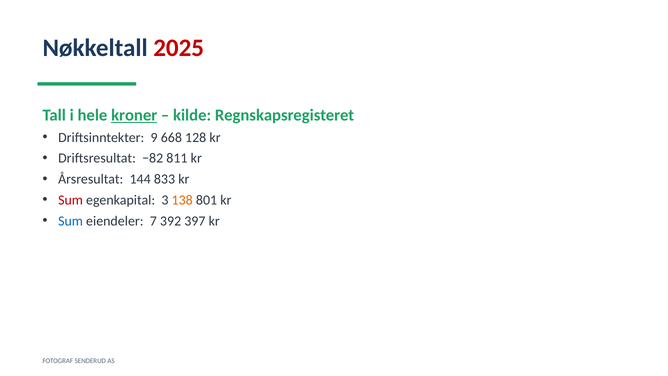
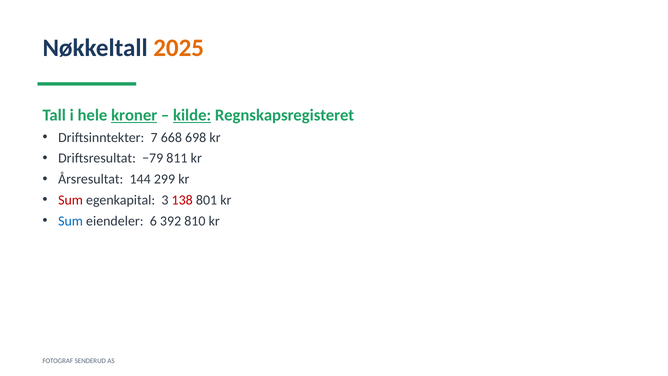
2025 colour: red -> orange (179, 48)
kilde underline: none -> present (192, 115)
9: 9 -> 7 (154, 137)
128: 128 -> 698 (196, 137)
−82: −82 -> −79 (153, 158)
833: 833 -> 299 (164, 179)
138 colour: orange -> red (182, 200)
7: 7 -> 6 (153, 221)
397: 397 -> 810 (195, 221)
